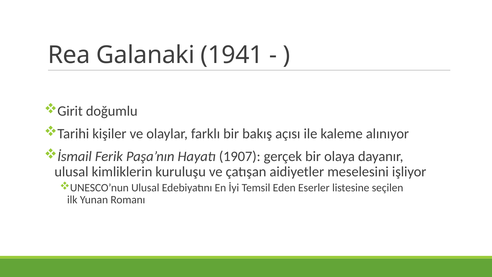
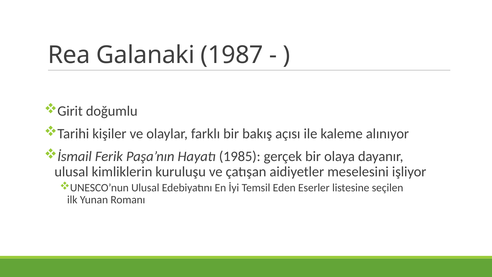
1941: 1941 -> 1987 (232, 55)
1907: 1907 -> 1985 (240, 156)
